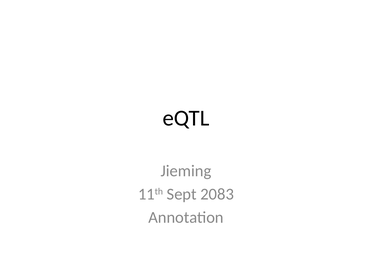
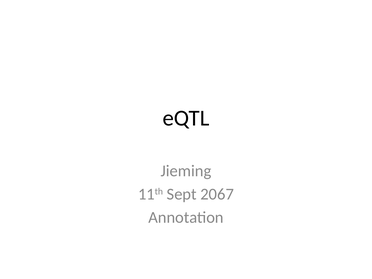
2083: 2083 -> 2067 (217, 194)
